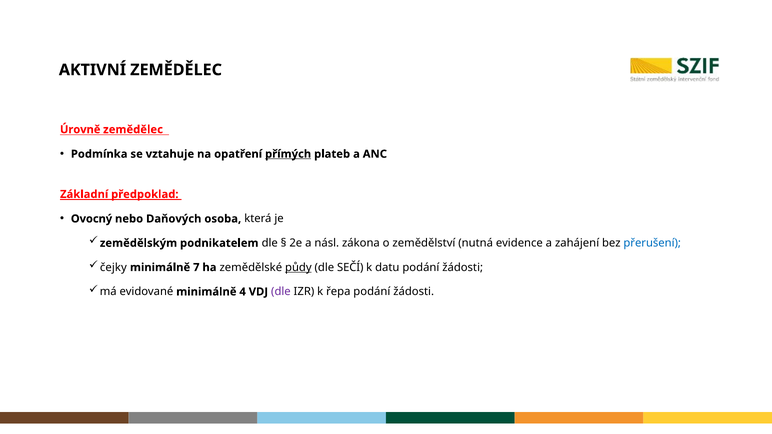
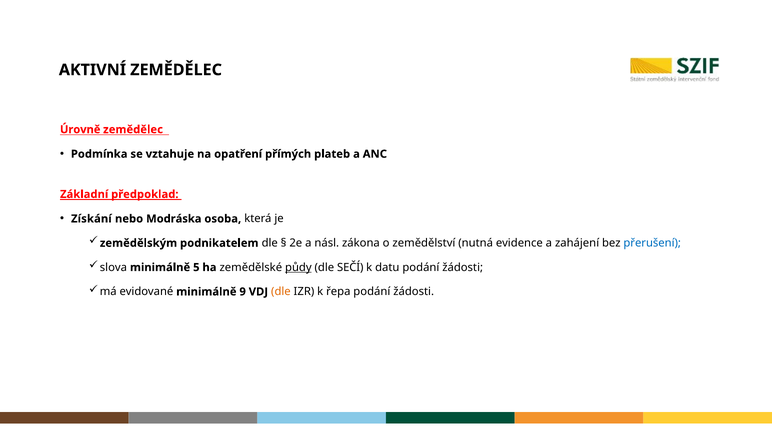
přímých underline: present -> none (288, 154)
Ovocný: Ovocný -> Získání (91, 219)
Daňových: Daňových -> Modráska (174, 219)
čejky: čejky -> slova (113, 268)
7: 7 -> 5 (196, 268)
4: 4 -> 9 (243, 292)
dle colour: purple -> orange (281, 292)
